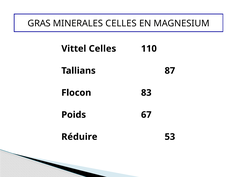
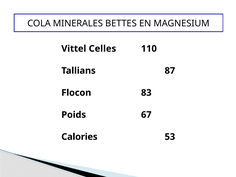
GRAS: GRAS -> COLA (39, 23)
MINERALES CELLES: CELLES -> BETTES (121, 23)
Réduire: Réduire -> Calories (79, 137)
